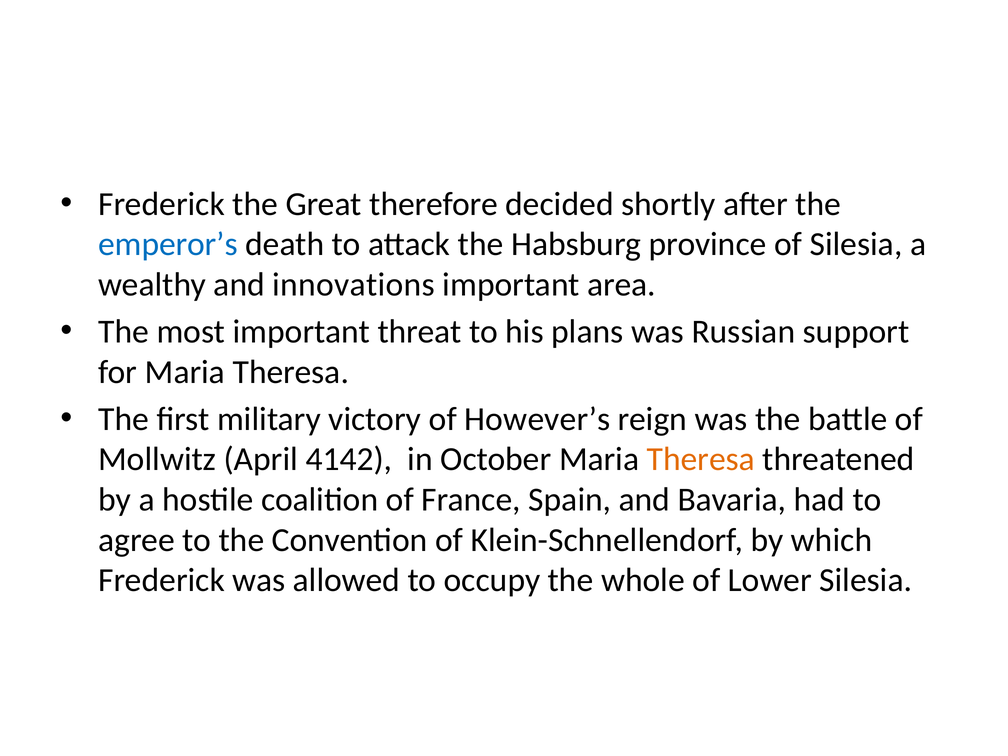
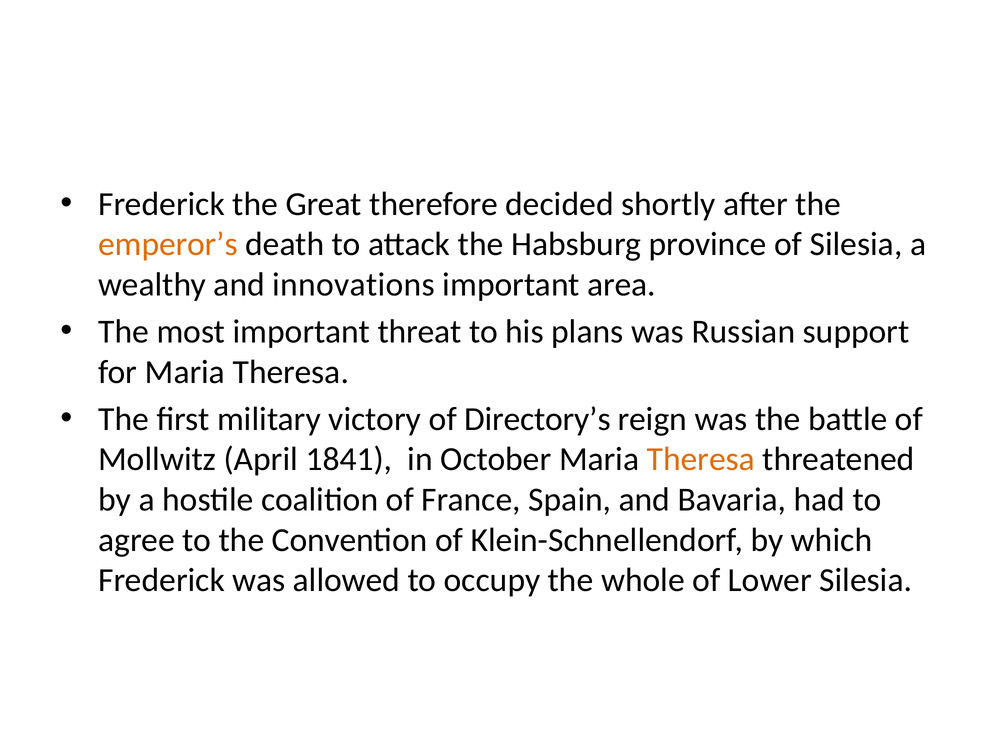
emperor’s colour: blue -> orange (168, 244)
However’s: However’s -> Directory’s (538, 419)
4142: 4142 -> 1841 (349, 459)
